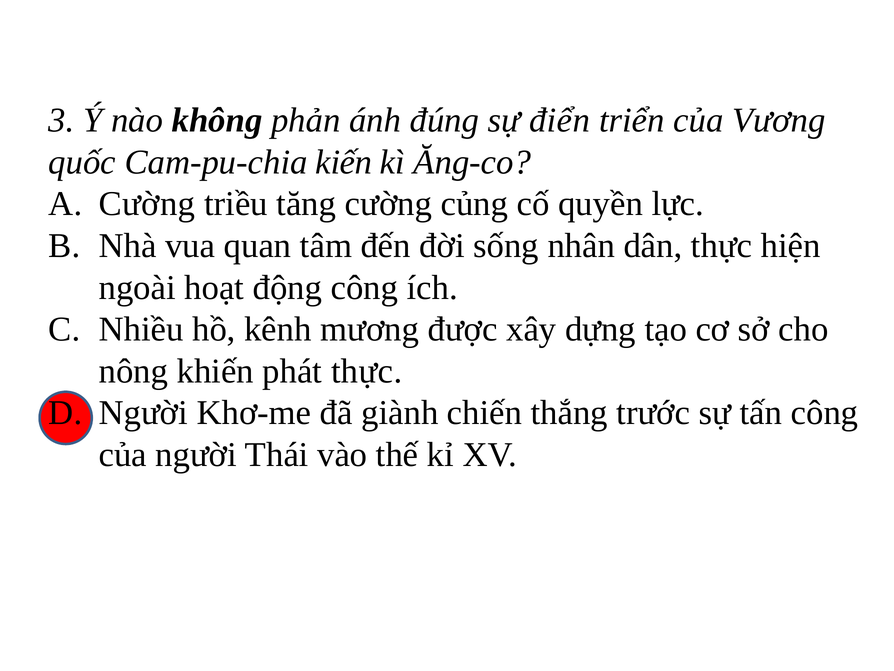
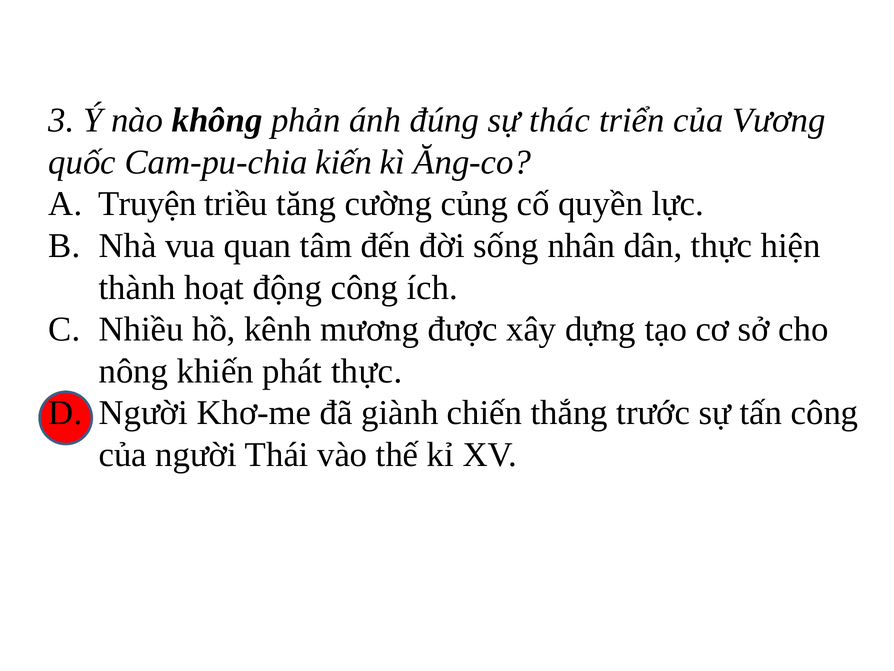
điển: điển -> thác (560, 120)
Cường: Cường -> Truyện (147, 204)
ngoài: ngoài -> thành (137, 287)
